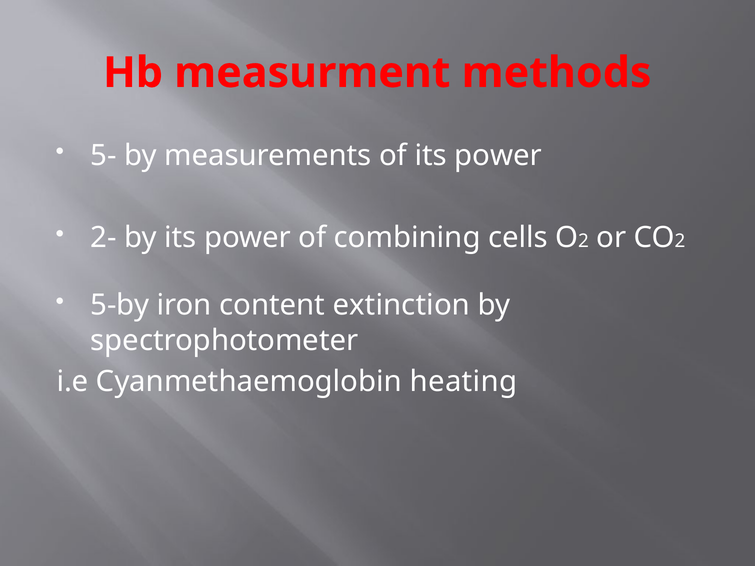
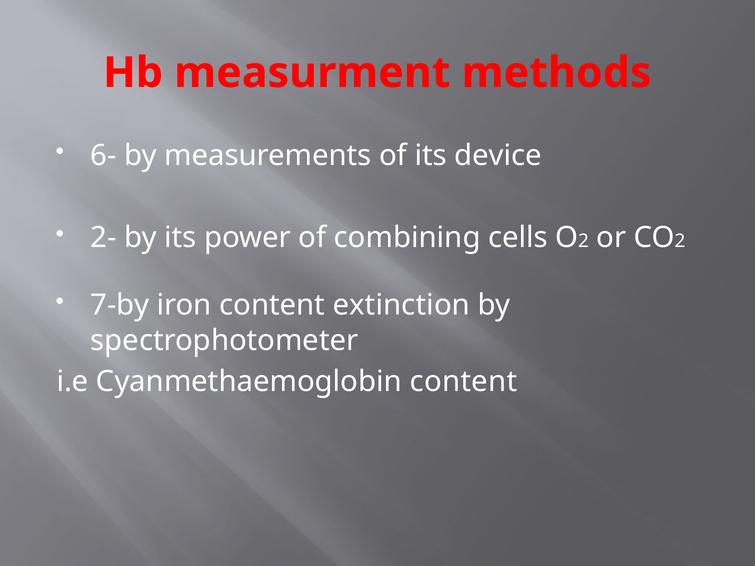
5-: 5- -> 6- (104, 156)
of its power: power -> device (498, 156)
5-by: 5-by -> 7-by (120, 305)
Cyanmethaemoglobin heating: heating -> content (464, 382)
